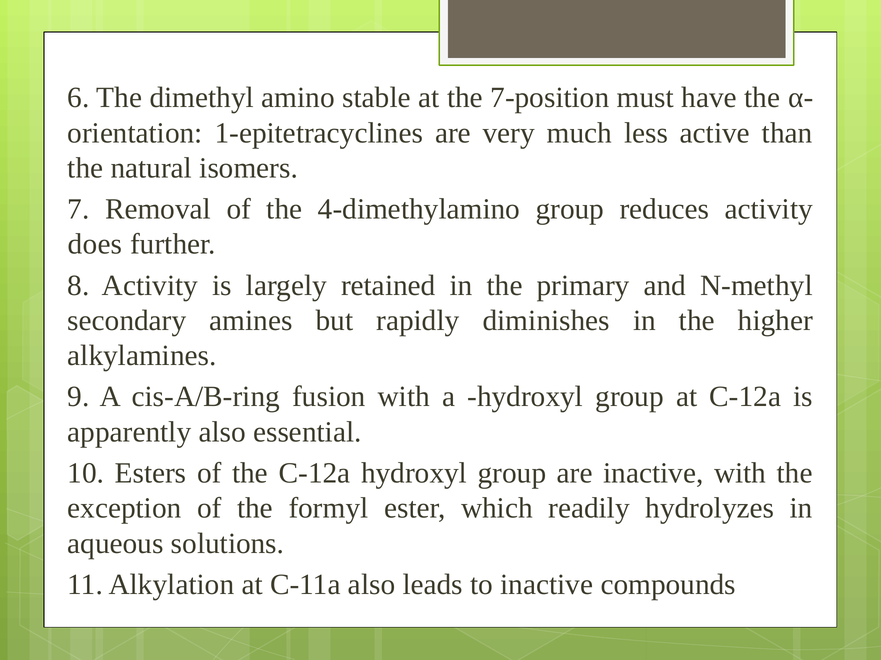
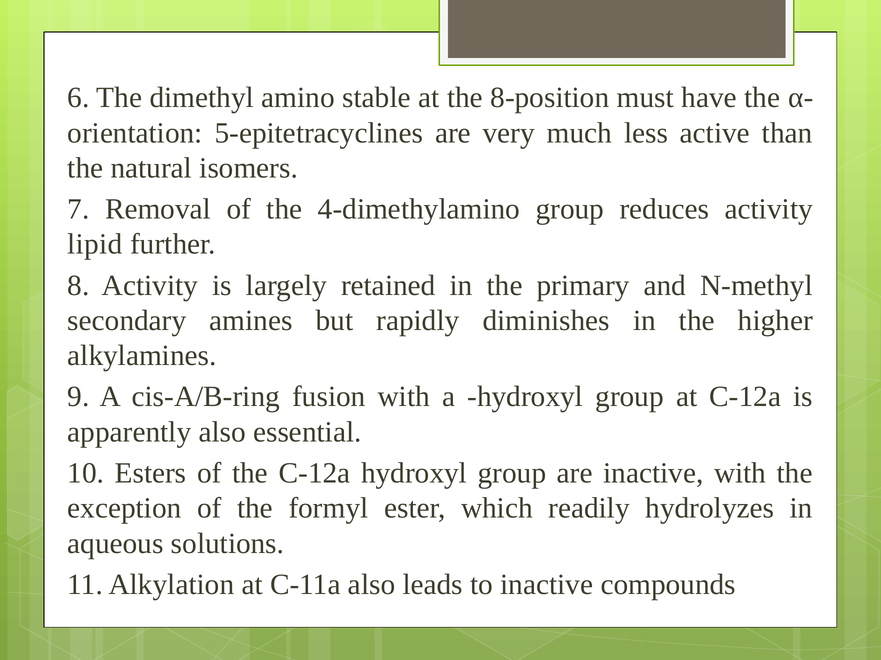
7-position: 7-position -> 8-position (550, 98)
1-epitetracyclines: 1-epitetracyclines -> 5-epitetracyclines (319, 133)
does: does -> lipid (95, 245)
